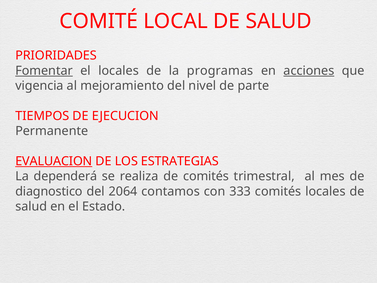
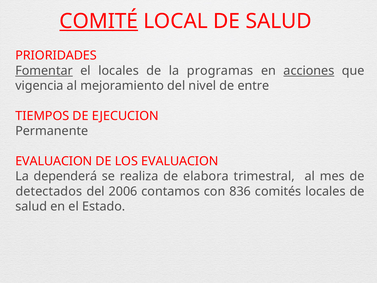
COMITÉ underline: none -> present (99, 21)
parte: parte -> entre (253, 86)
EVALUACION underline: present -> none (54, 161)
LOS ESTRATEGIAS: ESTRATEGIAS -> EVALUACION (180, 161)
de comités: comités -> elabora (206, 176)
diagnostico: diagnostico -> detectados (49, 191)
2064: 2064 -> 2006 (123, 191)
333: 333 -> 836 (240, 191)
